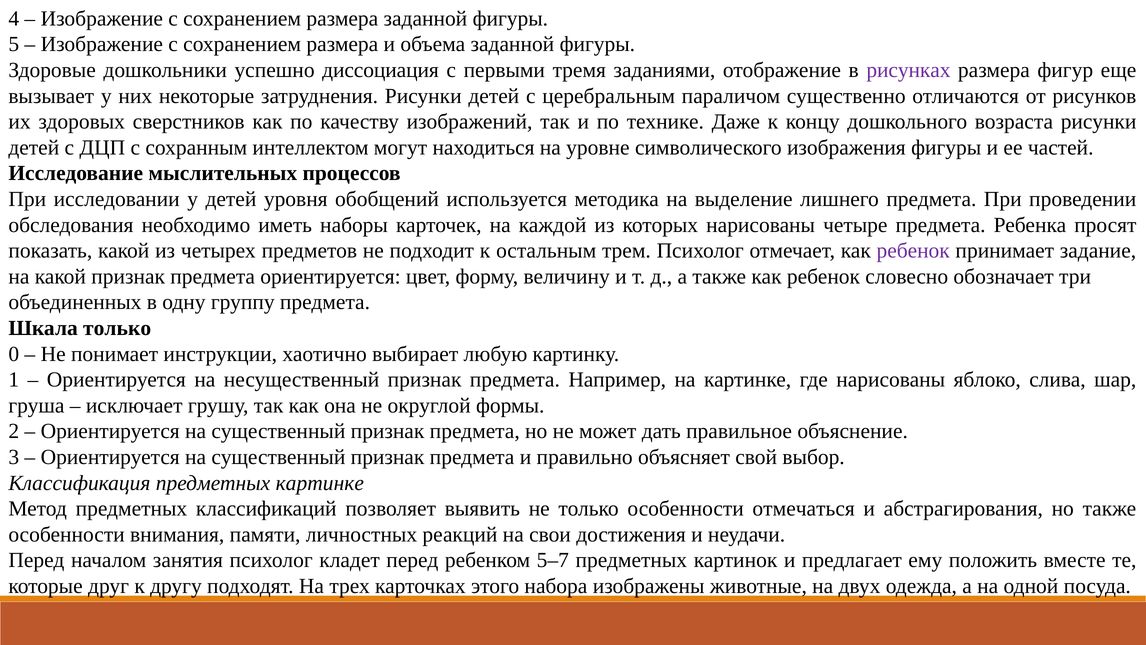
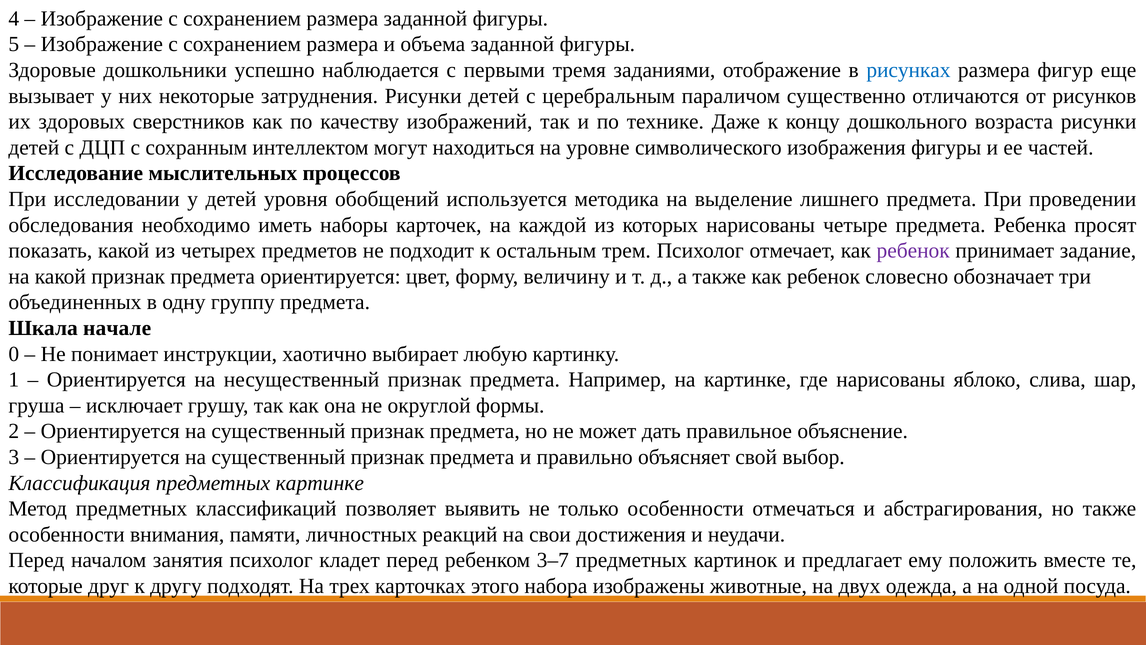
диссоциация: диссоциация -> наблюдается (381, 70)
рисунках colour: purple -> blue (908, 70)
Шкала только: только -> начале (117, 328)
5–7: 5–7 -> 3–7 (553, 560)
